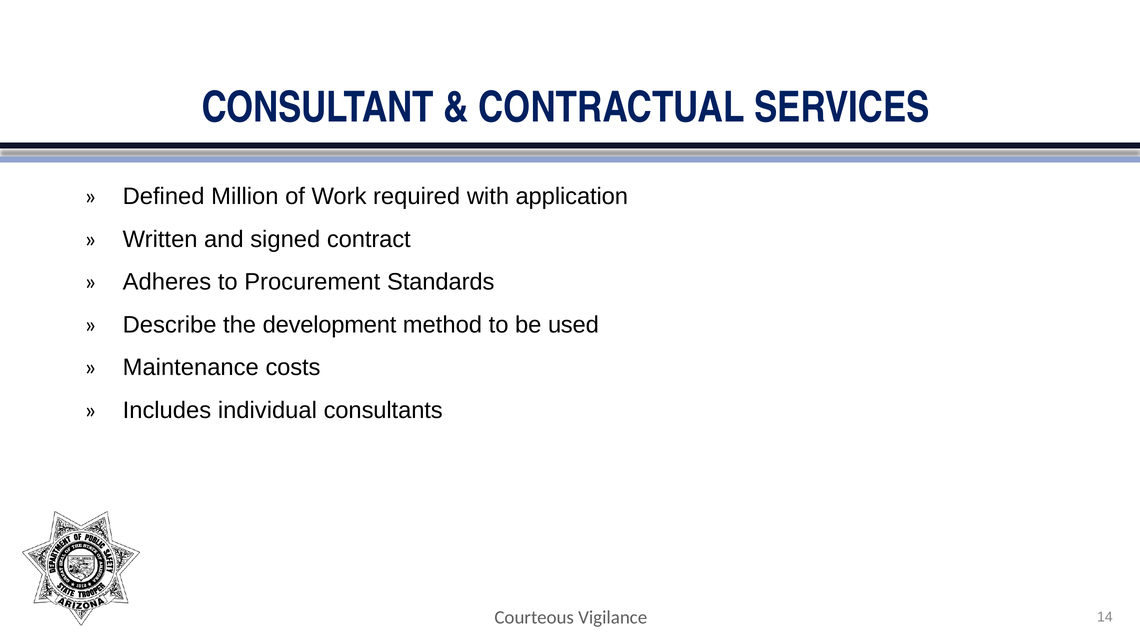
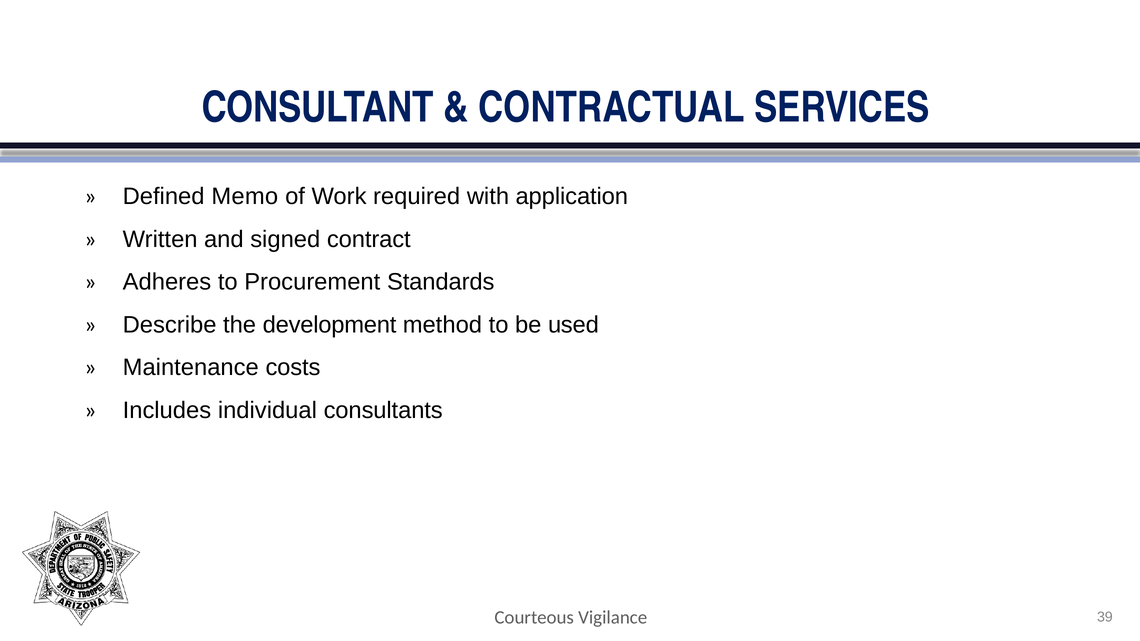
Million: Million -> Memo (245, 197)
14: 14 -> 39 (1105, 617)
